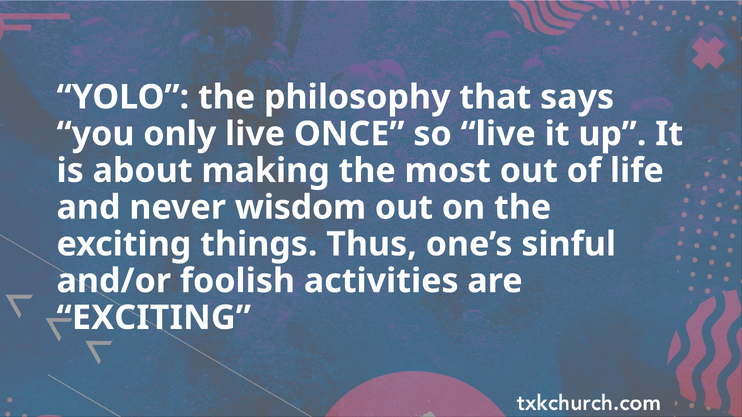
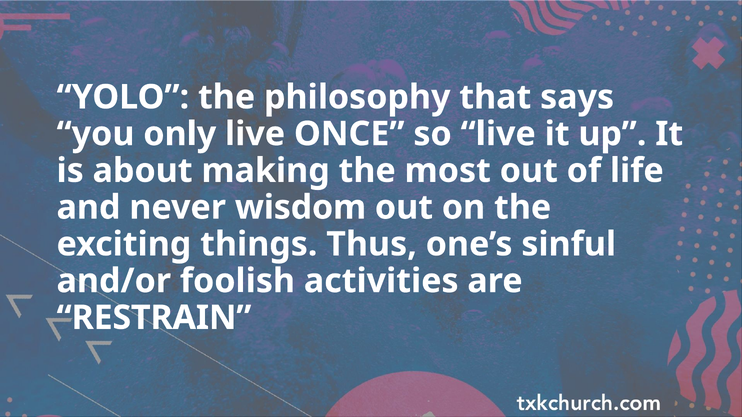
EXCITING: EXCITING -> RESTRAIN (154, 318)
